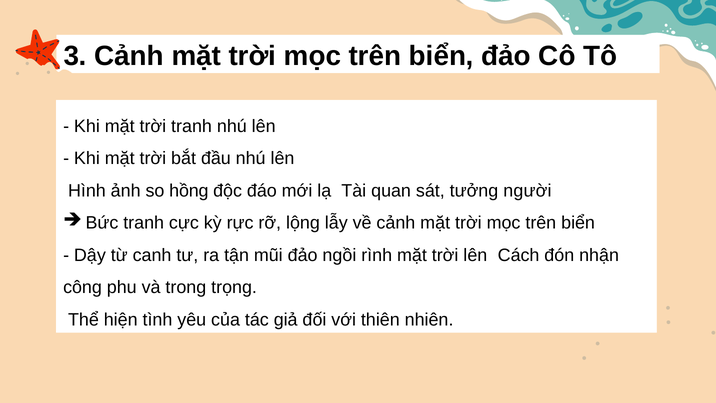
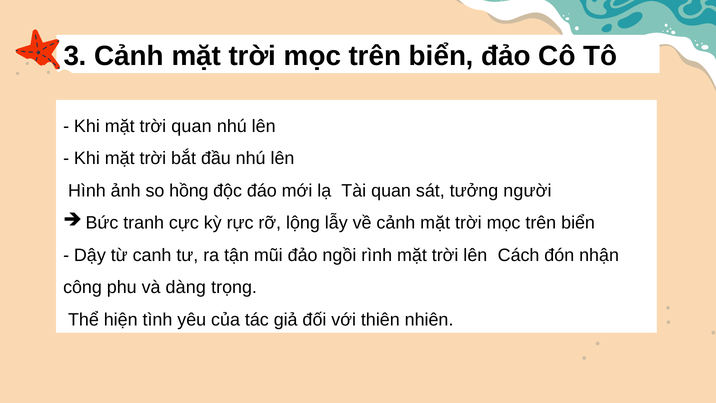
trời tranh: tranh -> quan (191, 126)
trong: trong -> dàng (186, 287)
